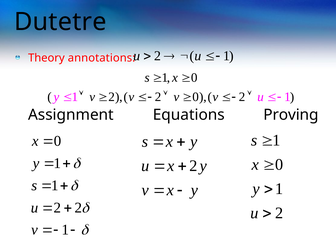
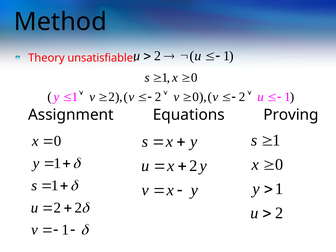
Dutetre: Dutetre -> Method (60, 22)
annotations: annotations -> unsatisfiable (102, 58)
